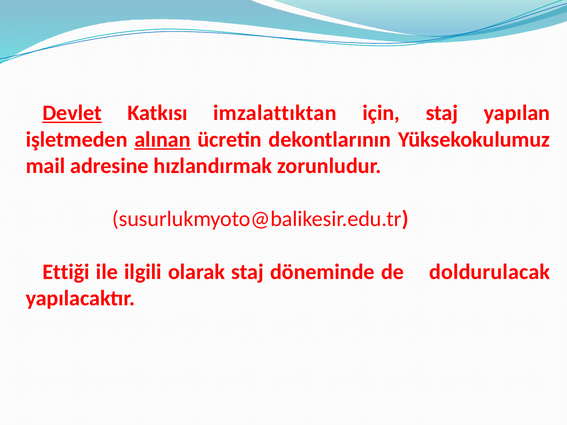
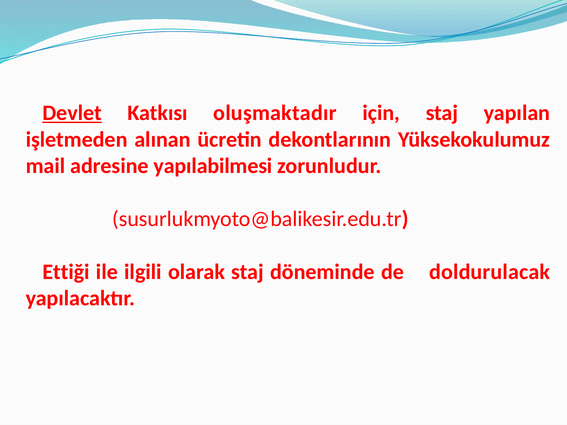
imzalattıktan: imzalattıktan -> oluşmaktadır (275, 113)
alınan underline: present -> none (162, 140)
hızlandırmak: hızlandırmak -> yapılabilmesi (213, 166)
